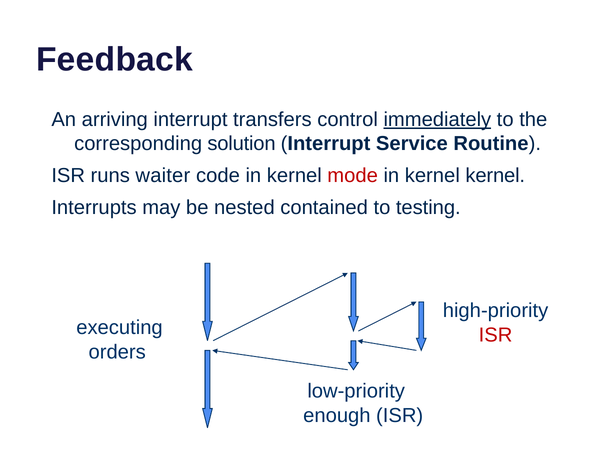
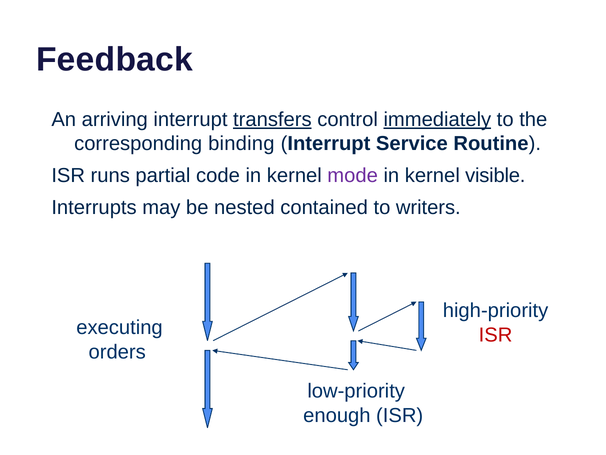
transfers underline: none -> present (272, 119)
solution: solution -> binding (241, 144)
waiter: waiter -> partial (163, 175)
mode colour: red -> purple (353, 175)
kernel kernel: kernel -> visible (495, 175)
testing: testing -> writers (428, 207)
